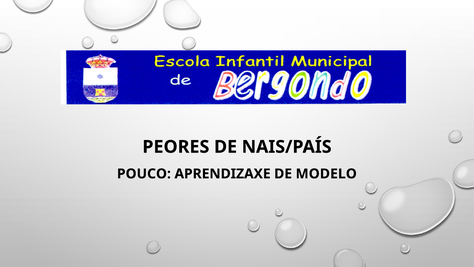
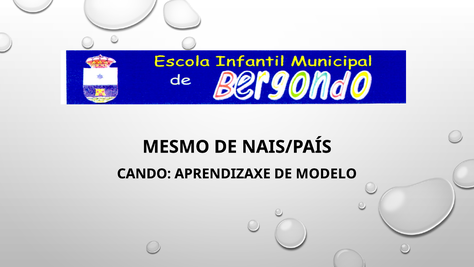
PEORES: PEORES -> MESMO (176, 147)
POUCO: POUCO -> CANDO (144, 174)
